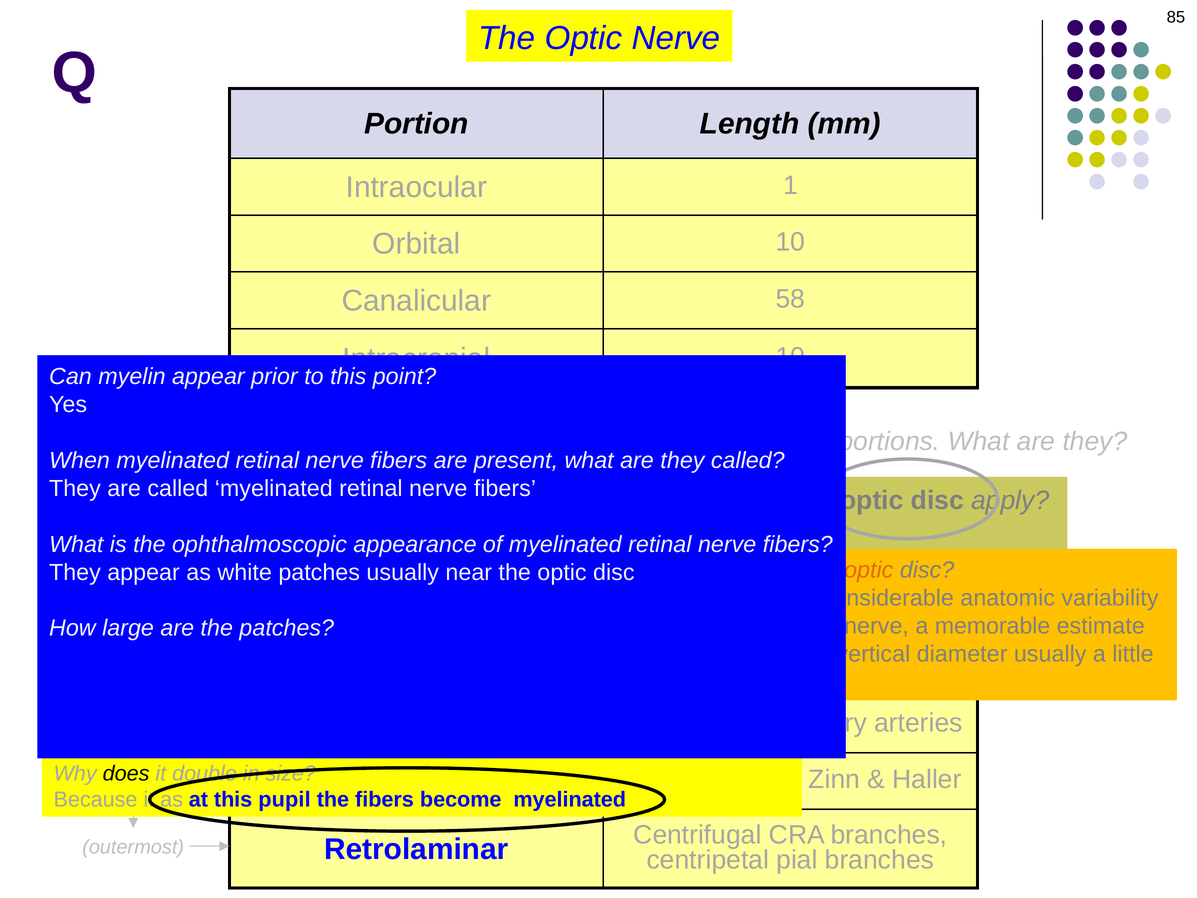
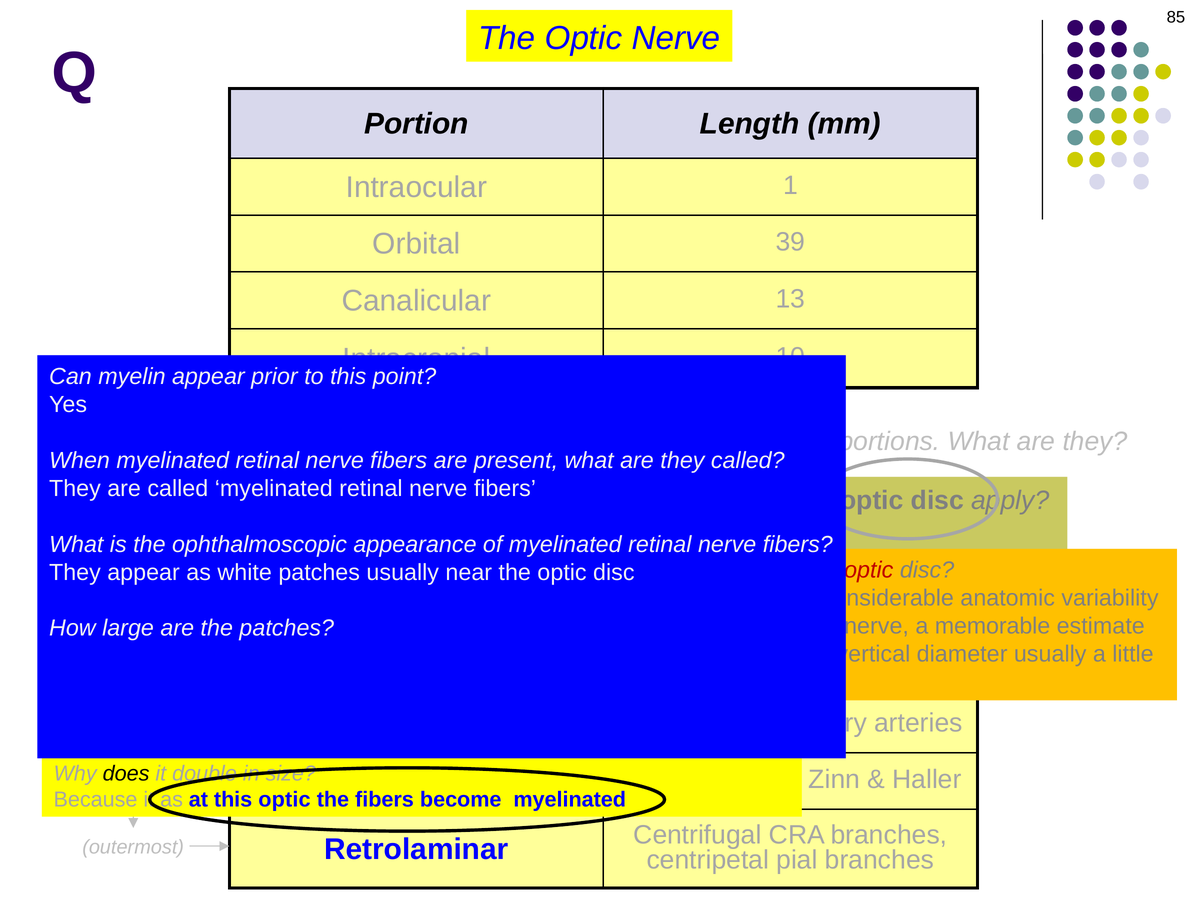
Orbital 10: 10 -> 39 (791, 242)
58: 58 -> 13 (791, 299)
optic colour: orange -> red (869, 570)
this pupil: pupil -> optic (284, 799)
